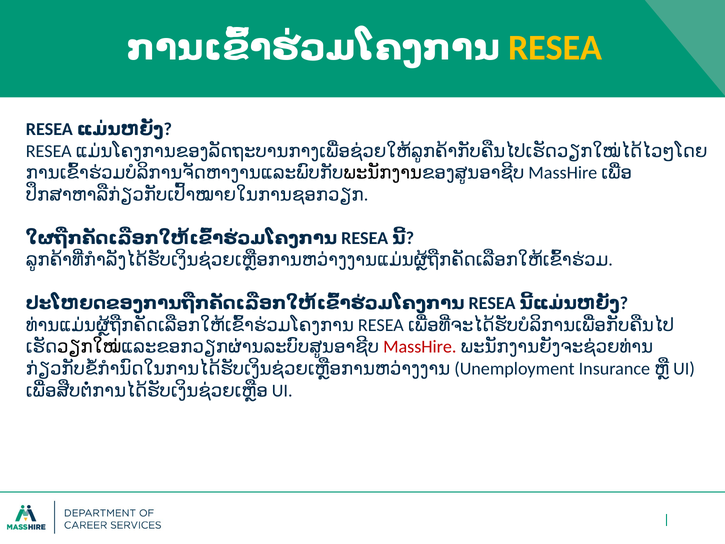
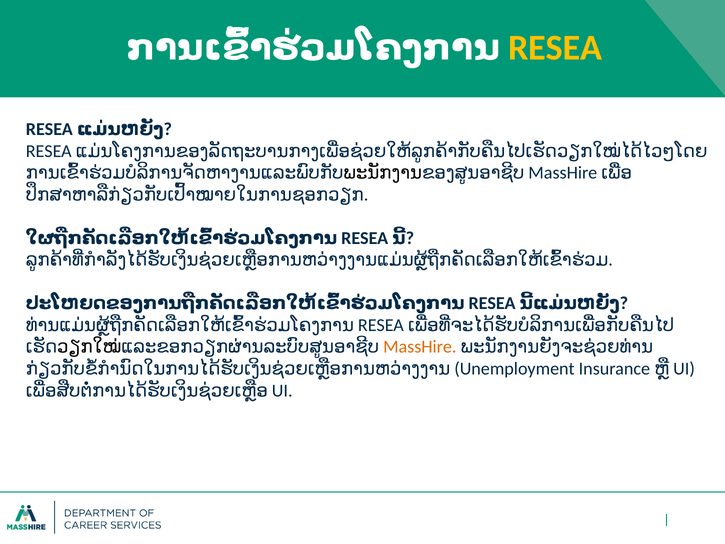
MassHire colour: red -> orange (420, 347)
